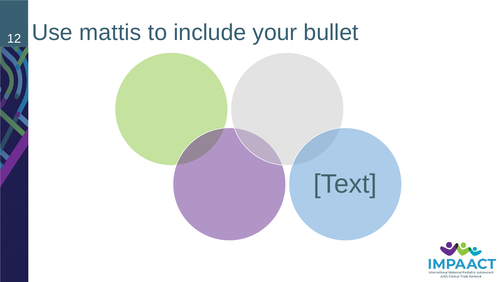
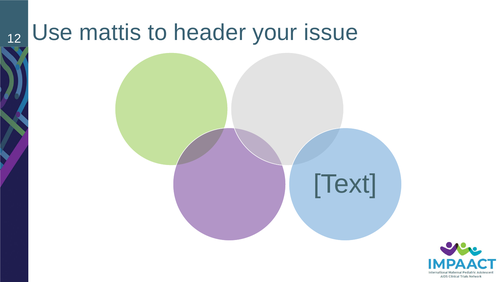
include: include -> header (210, 33)
bullet: bullet -> issue (331, 33)
